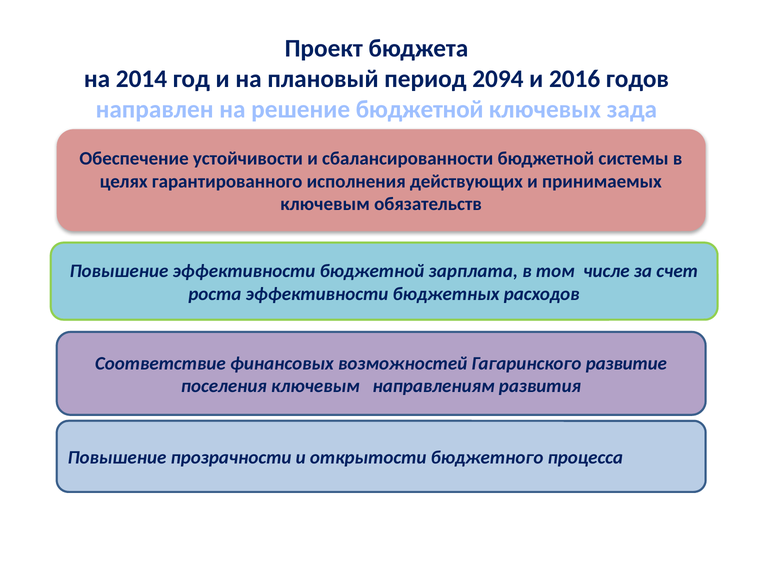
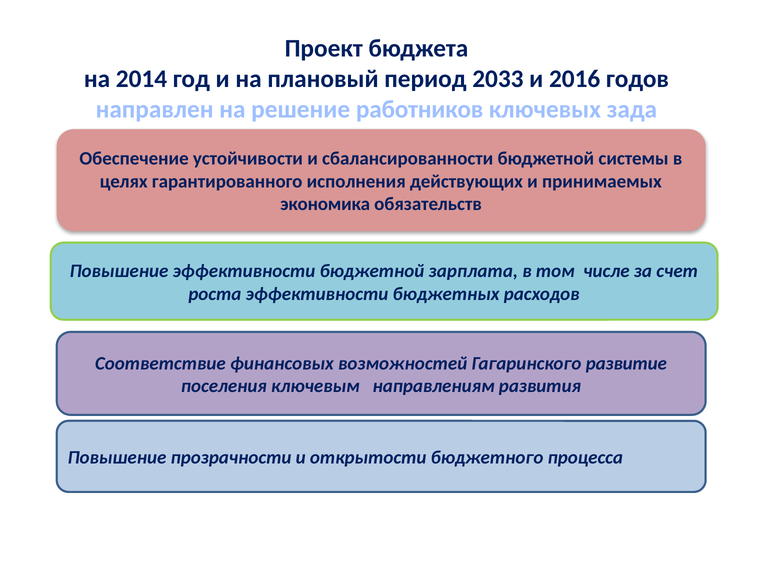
2094: 2094 -> 2033 (498, 79)
решение бюджетной: бюджетной -> работников (420, 109)
ключевым: ключевым -> экономика (325, 204)
